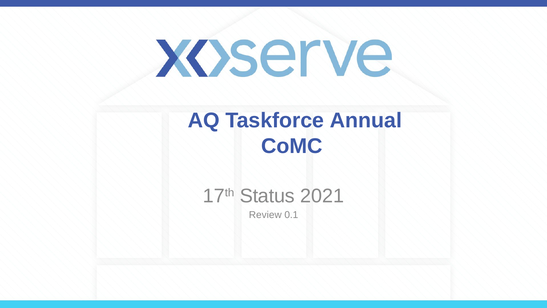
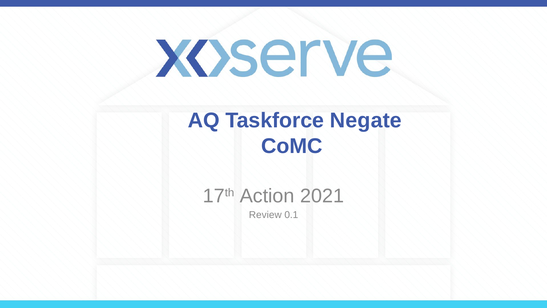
Annual: Annual -> Negate (366, 120)
Status: Status -> Action (267, 196)
